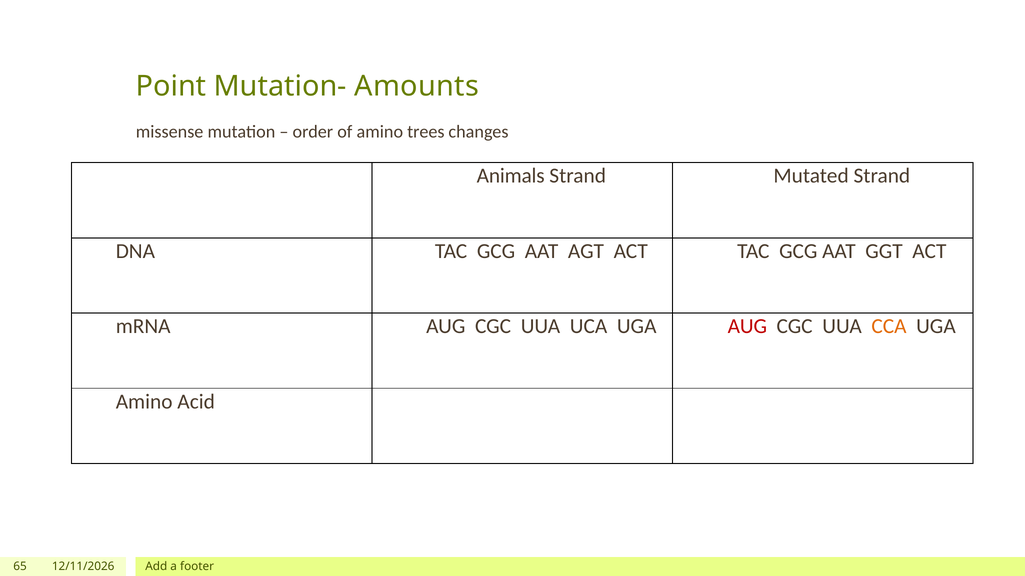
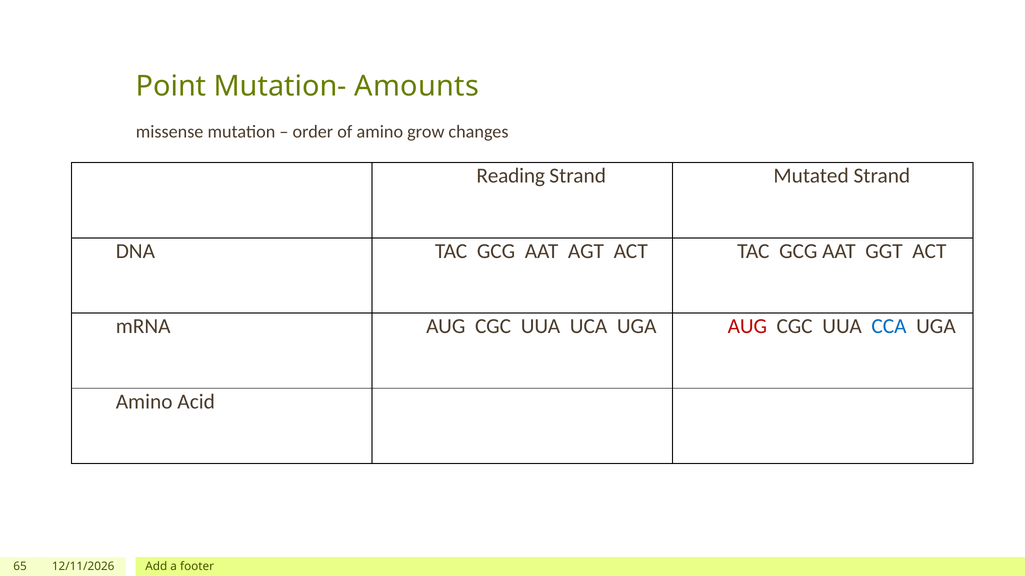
trees: trees -> grow (426, 132)
Animals: Animals -> Reading (511, 176)
CCA colour: orange -> blue (889, 327)
